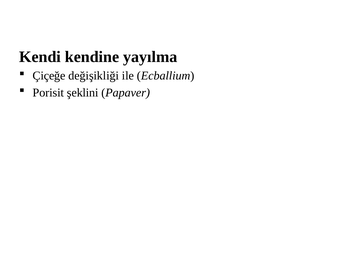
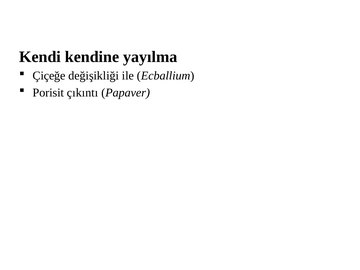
şeklini: şeklini -> çıkıntı (83, 93)
